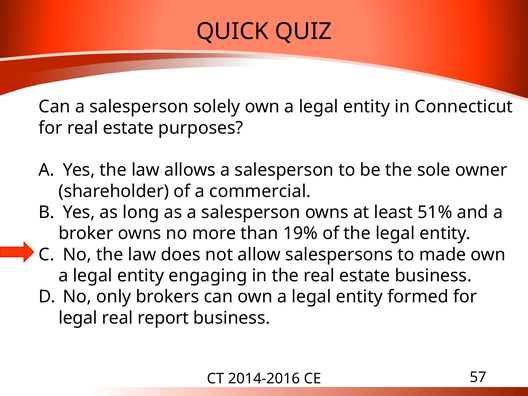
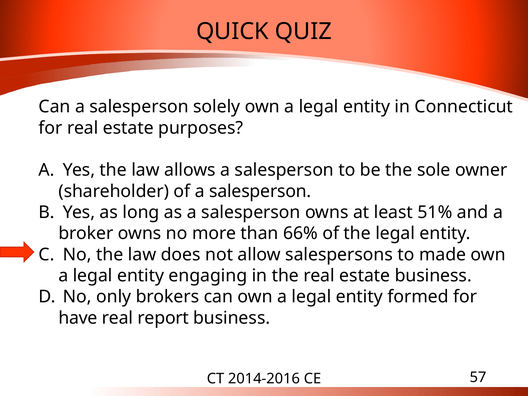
of a commercial: commercial -> salesperson (260, 191)
19%: 19% -> 66% (300, 233)
legal: legal -> have (78, 318)
